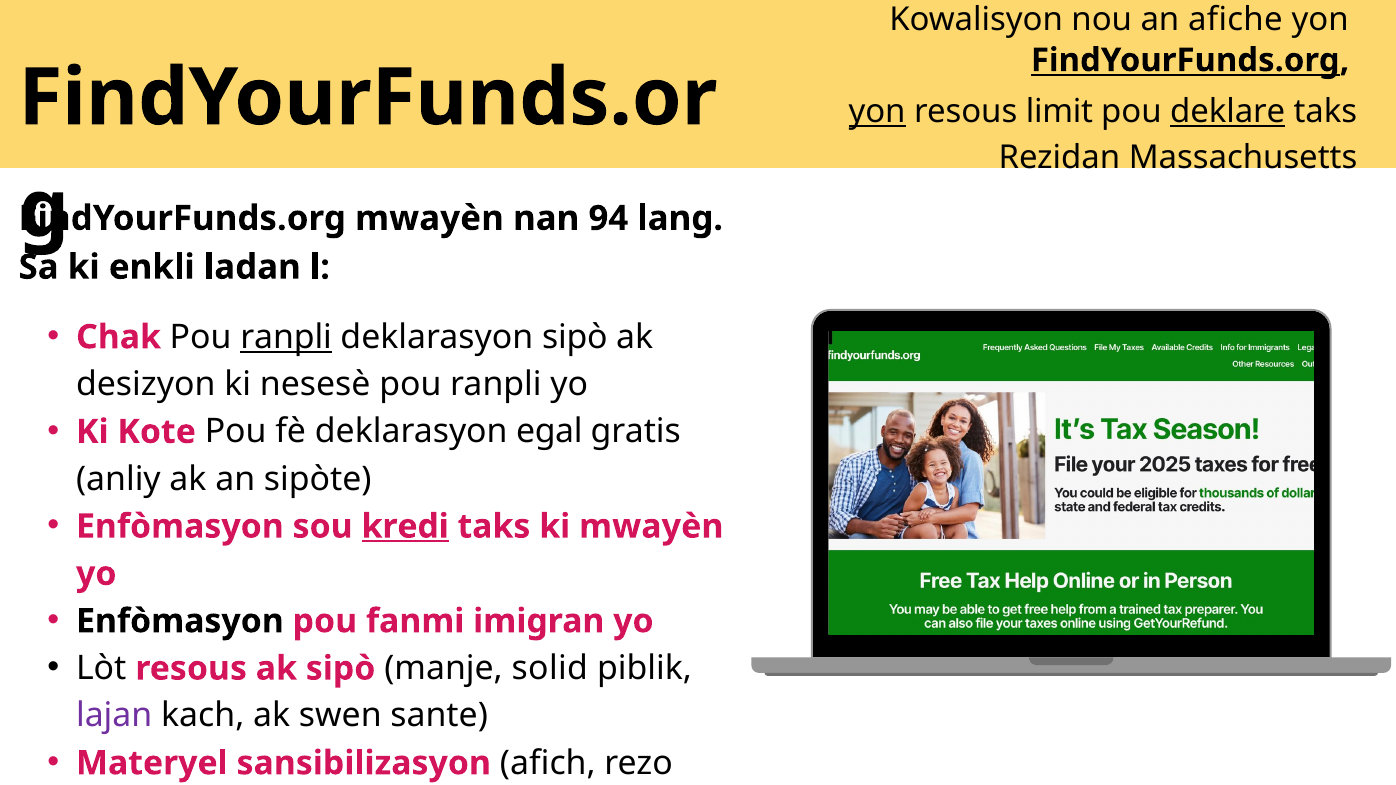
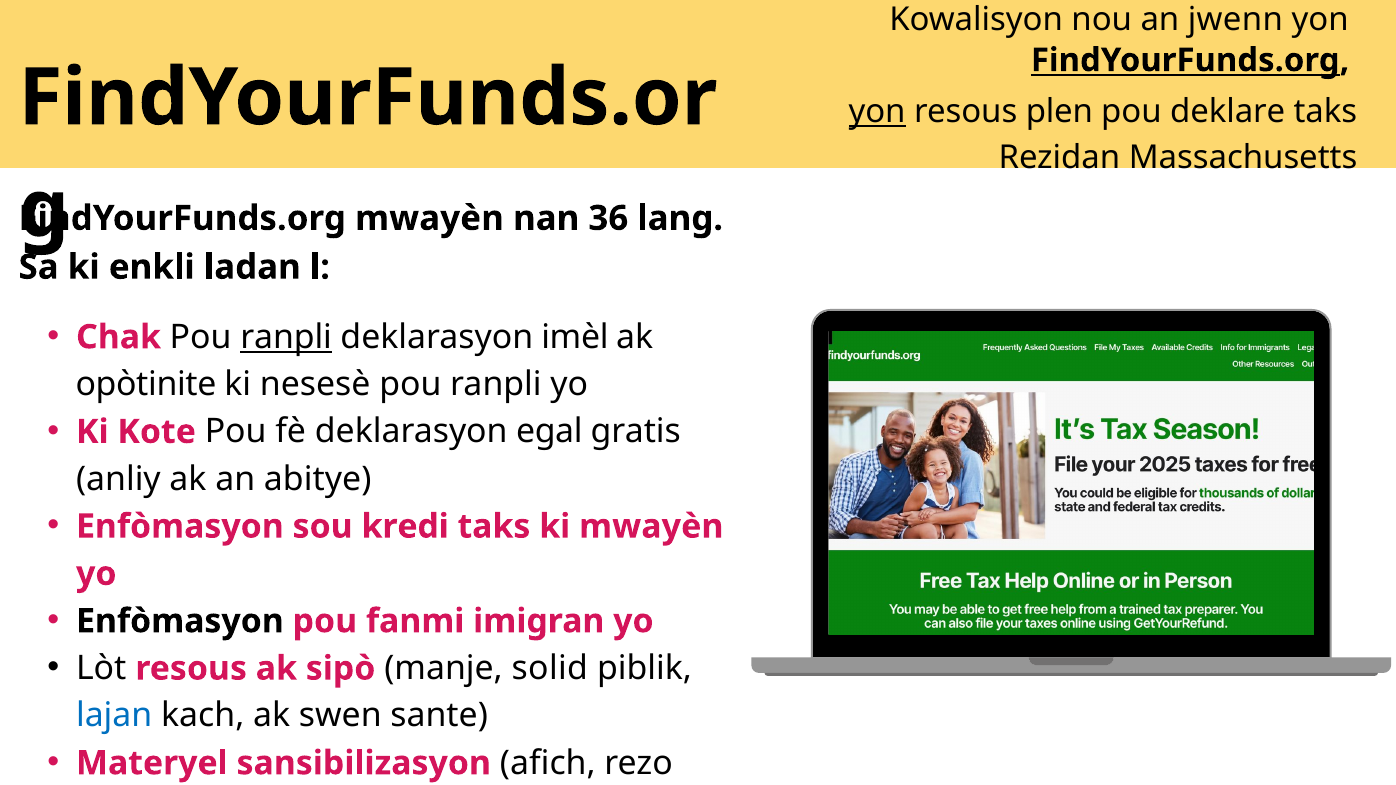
afiche: afiche -> jwenn (1235, 19)
limit: limit -> plen (1059, 112)
deklare underline: present -> none (1228, 112)
94: 94 -> 36 (608, 218)
deklarasyon sipò: sipò -> imèl (575, 337)
desizyon: desizyon -> opòtinite (146, 385)
sipòte: sipòte -> abitye (318, 479)
kredi underline: present -> none (405, 527)
lajan colour: purple -> blue (114, 716)
